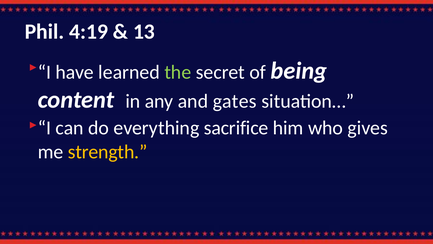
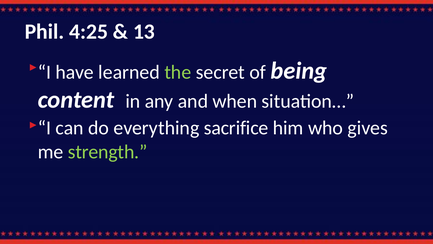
4:19: 4:19 -> 4:25 (89, 32)
gates: gates -> when (235, 101)
strength colour: yellow -> light green (108, 152)
